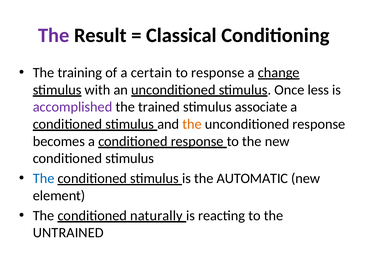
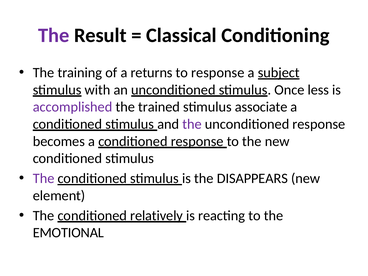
certain: certain -> returns (152, 73)
change: change -> subject (279, 73)
the colour: orange -> purple (192, 124)
The colour: blue -> purple (44, 178)
AUTOMATIC: AUTOMATIC -> DISAPPEARS (252, 178)
naturally: naturally -> relatively (157, 216)
UNTRAINED: UNTRAINED -> EMOTIONAL (68, 233)
